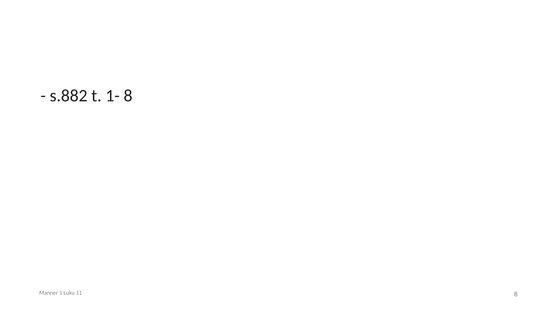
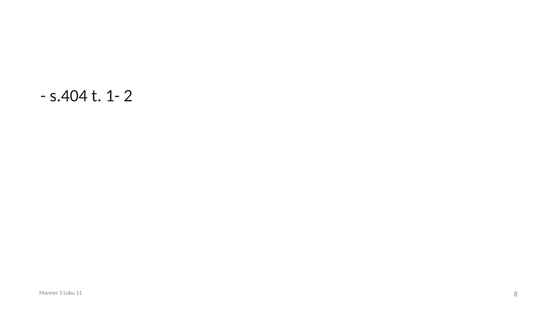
s.882: s.882 -> s.404 (69, 96)
1- 8: 8 -> 2 (128, 96)
